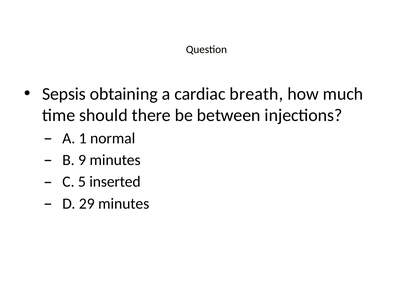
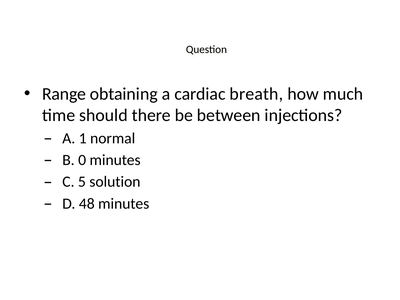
Sepsis: Sepsis -> Range (64, 94)
9: 9 -> 0 (82, 160)
inserted: inserted -> solution (115, 182)
29: 29 -> 48 (87, 204)
